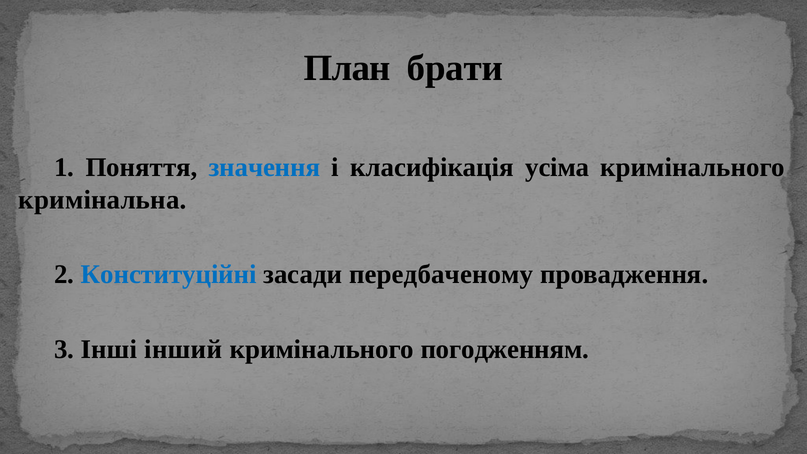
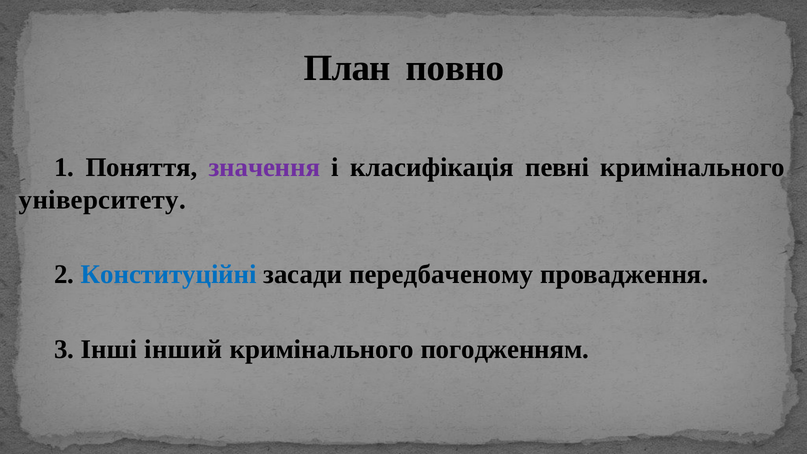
брати: брати -> повно (455, 68)
значення colour: blue -> purple (264, 168)
усіма: усіма -> певні (557, 168)
кримінальна: кримінальна -> університету (102, 200)
